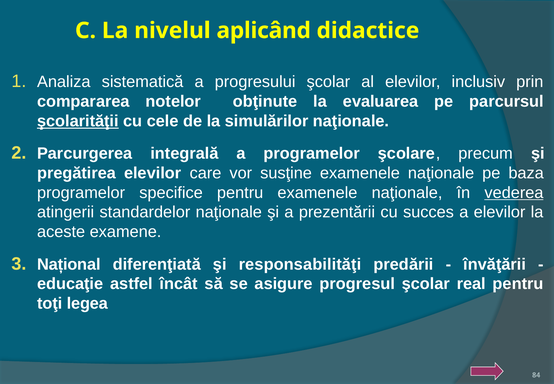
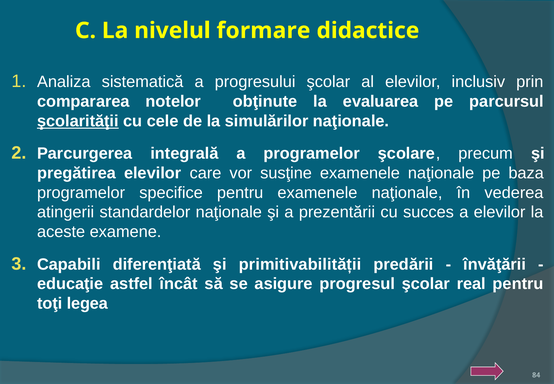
aplicând: aplicând -> formare (263, 31)
vederea underline: present -> none (514, 192)
Național: Național -> Capabili (69, 264)
responsabilităţi: responsabilităţi -> primitivabilității (300, 264)
